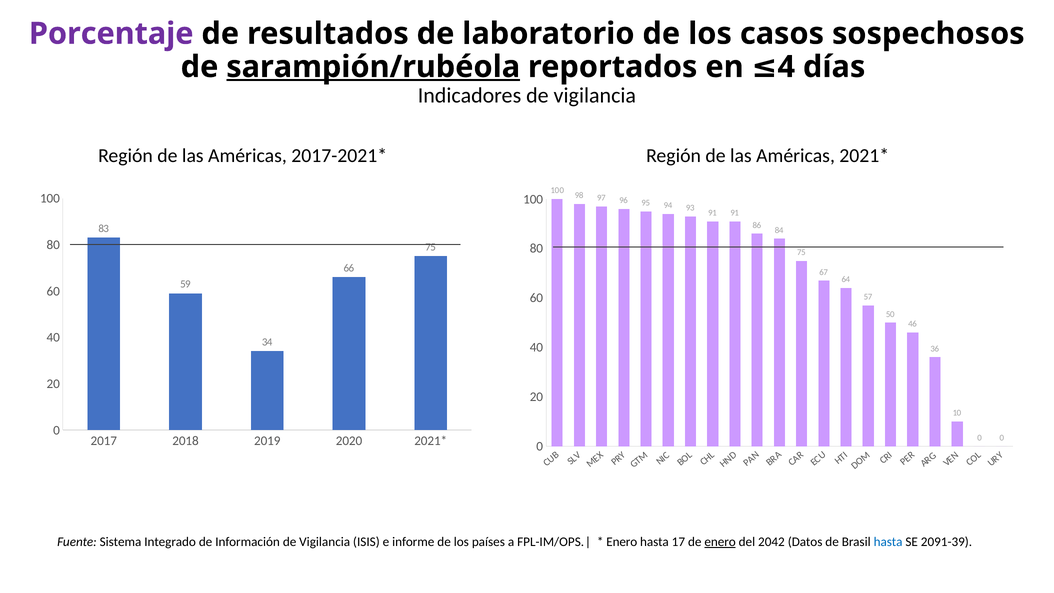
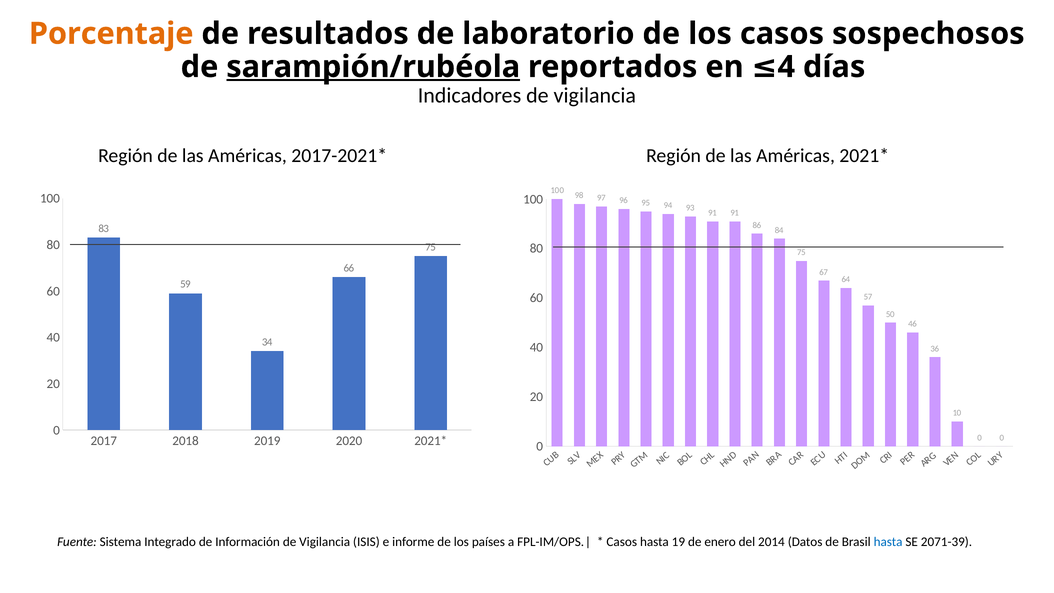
Porcentaje colour: purple -> orange (111, 34)
Enero: Enero -> Casos (622, 542)
17: 17 -> 19 (678, 542)
enero underline: present -> none (720, 542)
2042: 2042 -> 2014 (771, 542)
2091-39: 2091-39 -> 2071-39 (947, 542)
